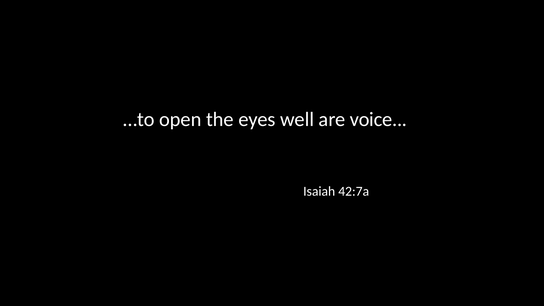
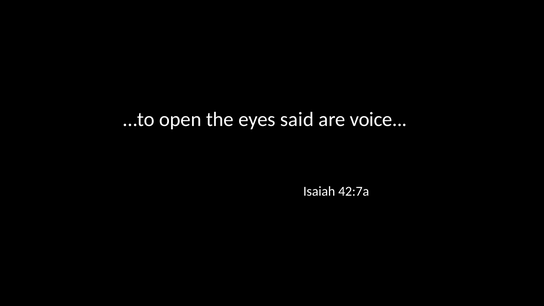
well: well -> said (297, 119)
